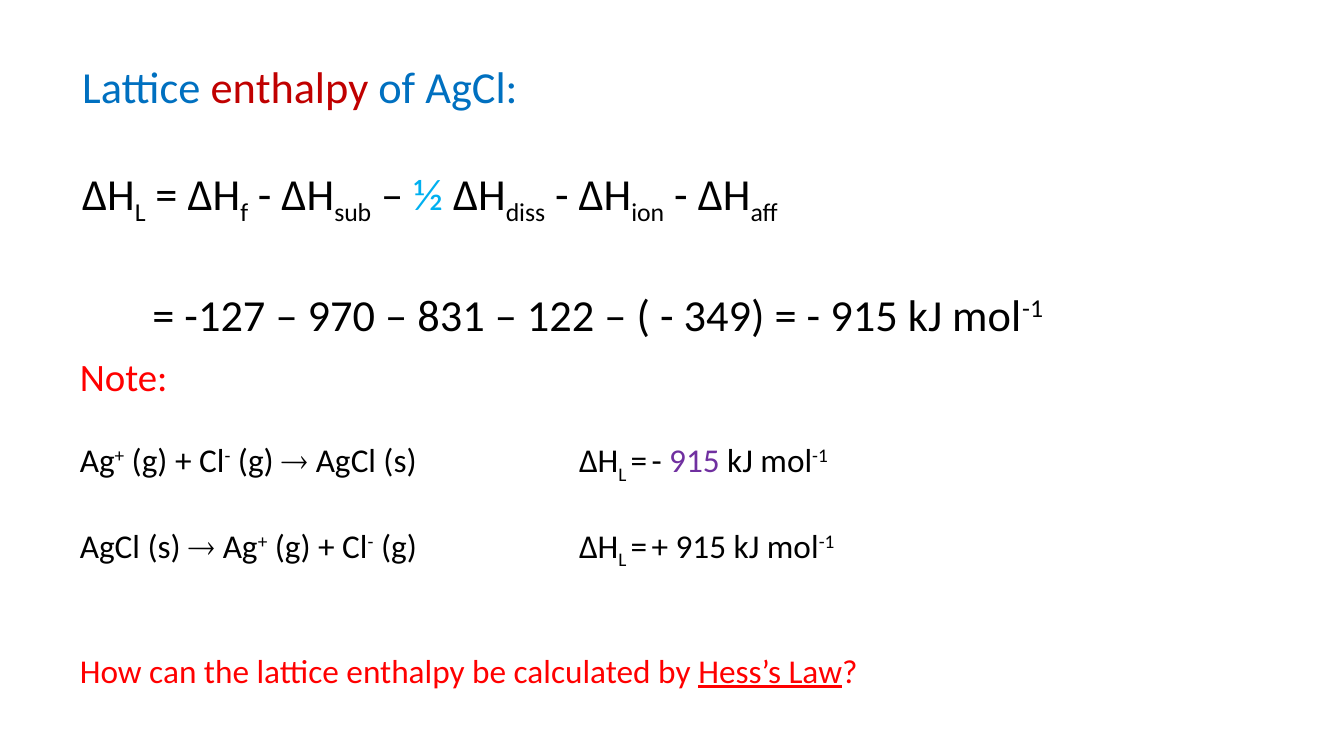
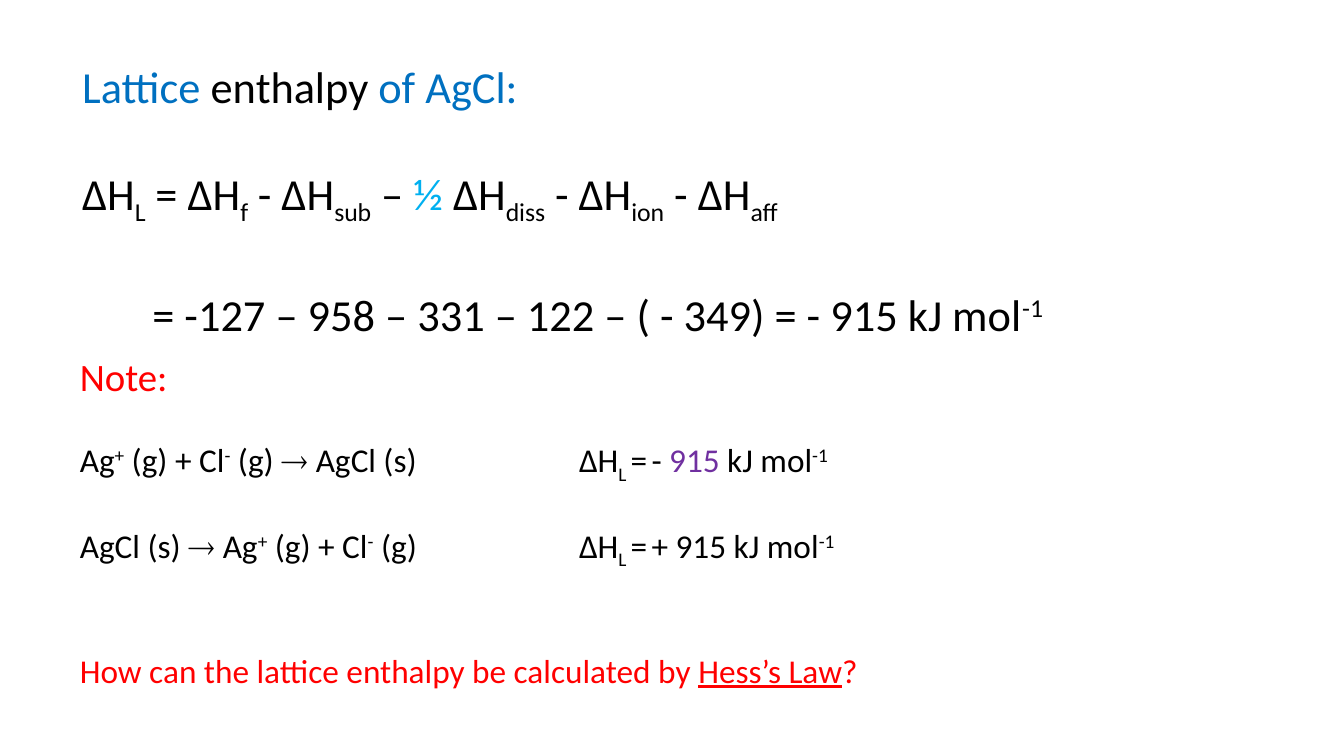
enthalpy colour: red -> black (289, 89)
970: 970 -> 958 (341, 317)
831: 831 -> 331 (451, 317)
